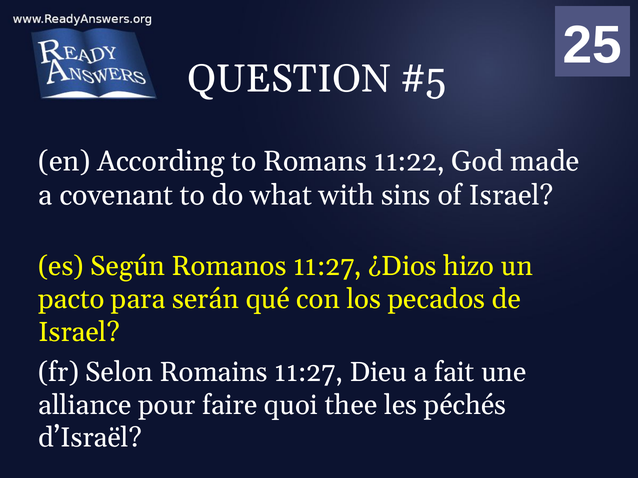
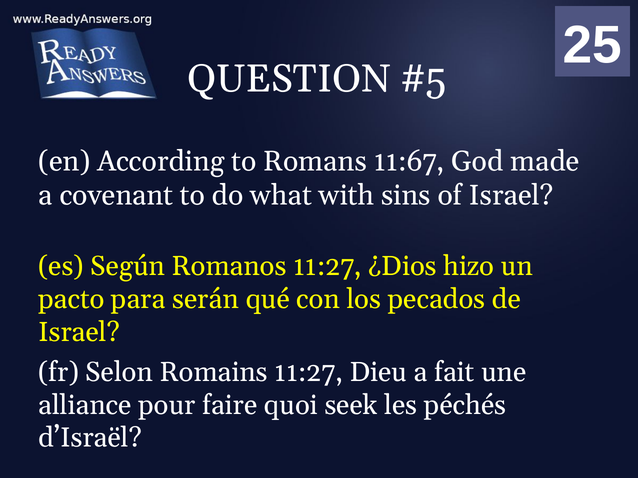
11:22: 11:22 -> 11:67 (409, 161)
thee: thee -> seek (351, 405)
